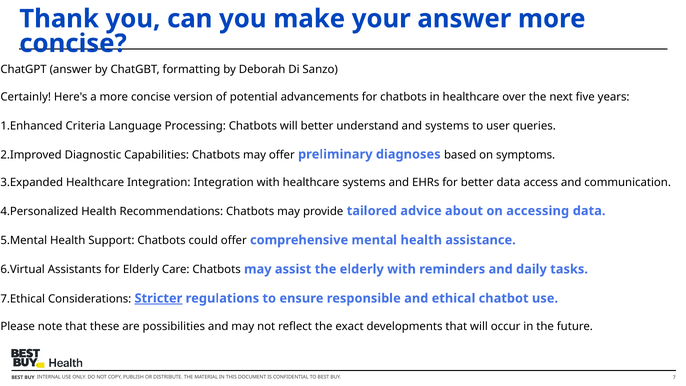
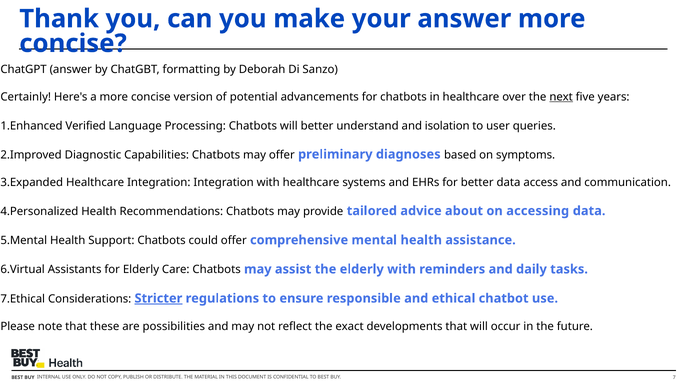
next underline: none -> present (561, 97)
Criteria: Criteria -> Verified (86, 126)
and systems: systems -> isolation (447, 126)
